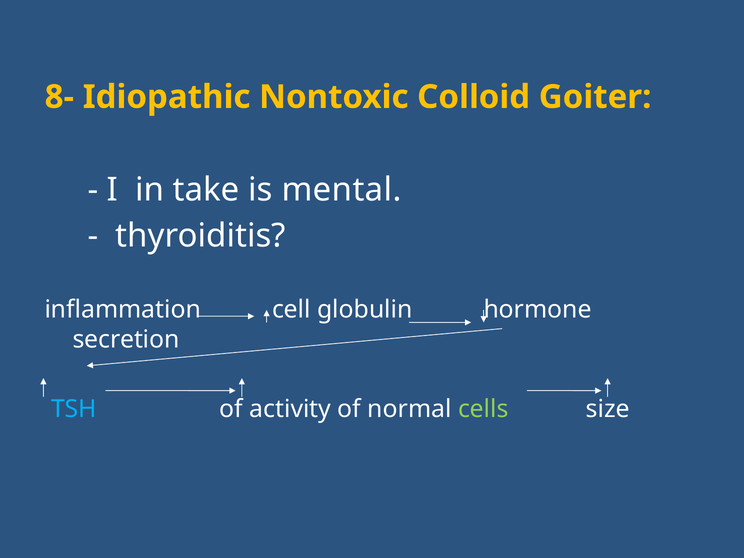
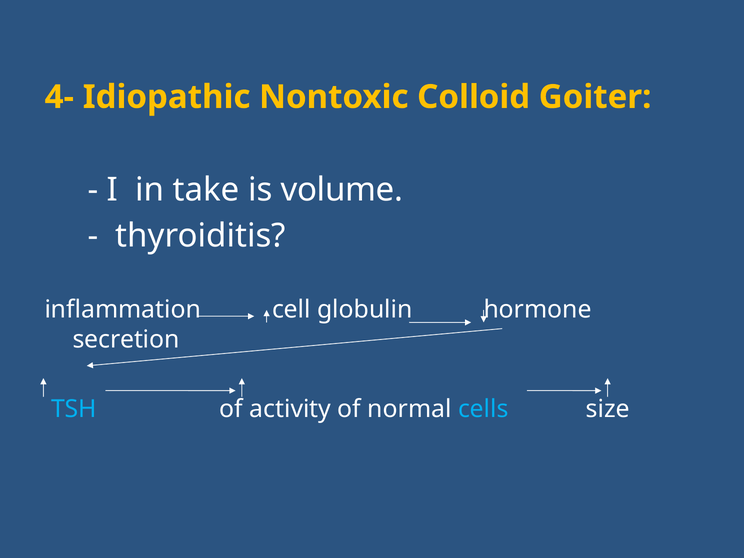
8-: 8- -> 4- (59, 97)
mental: mental -> volume (342, 190)
cells colour: light green -> light blue (483, 409)
